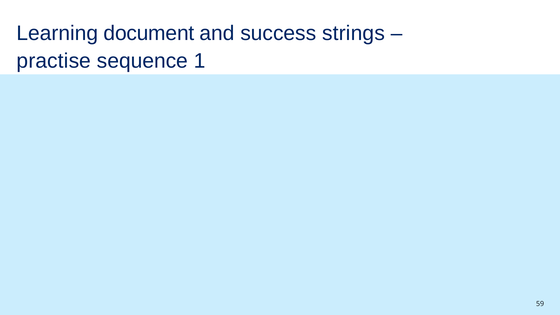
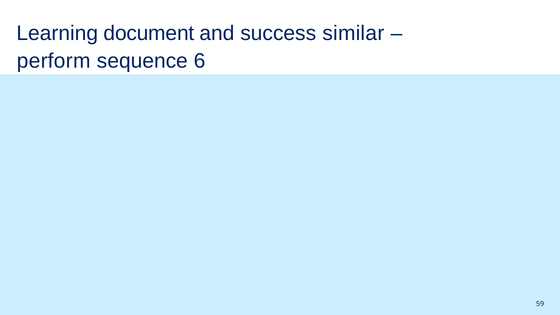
strings: strings -> similar (353, 33)
practise: practise -> perform (54, 61)
1: 1 -> 6 (200, 61)
